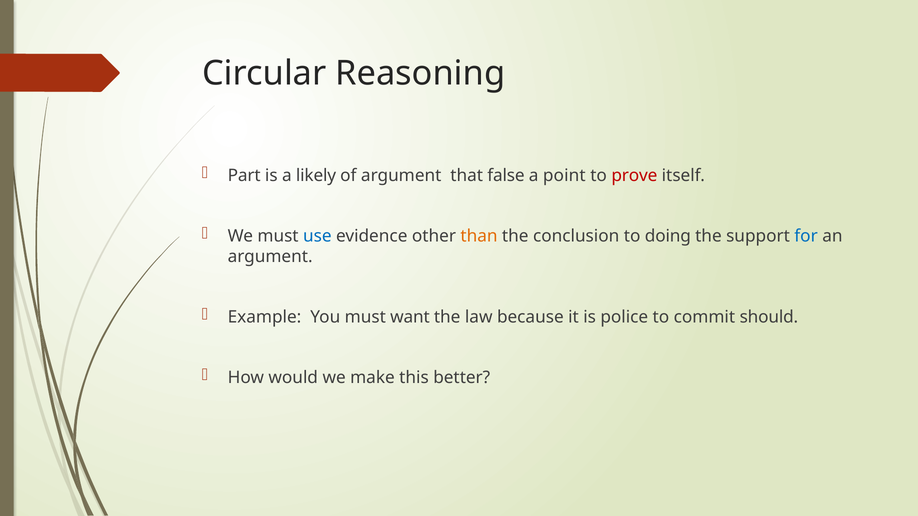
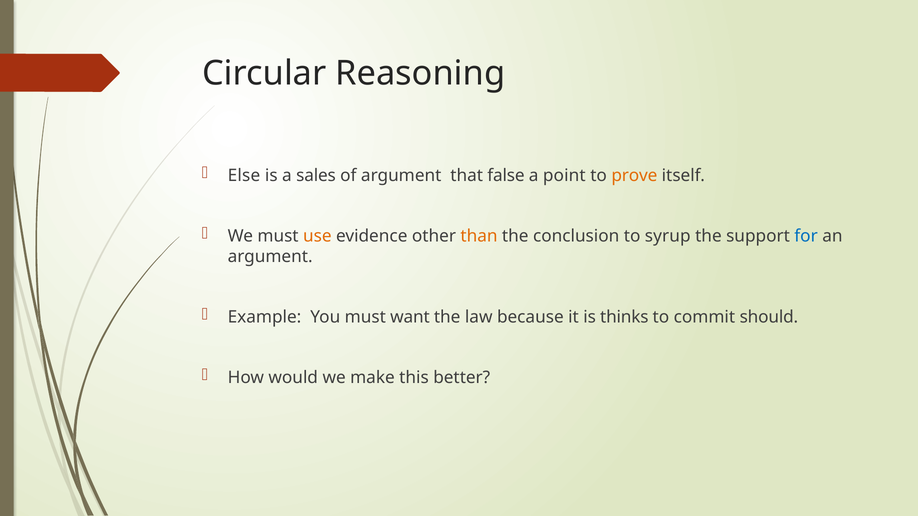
Part: Part -> Else (244, 176)
likely: likely -> sales (316, 176)
prove colour: red -> orange (634, 176)
use colour: blue -> orange (317, 236)
doing: doing -> syrup (668, 236)
police: police -> thinks (624, 317)
